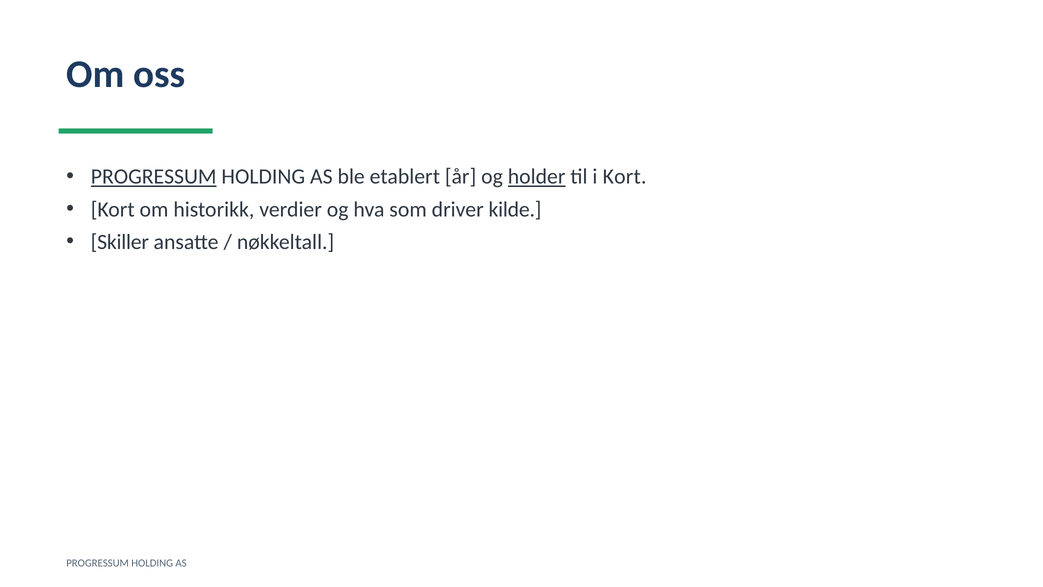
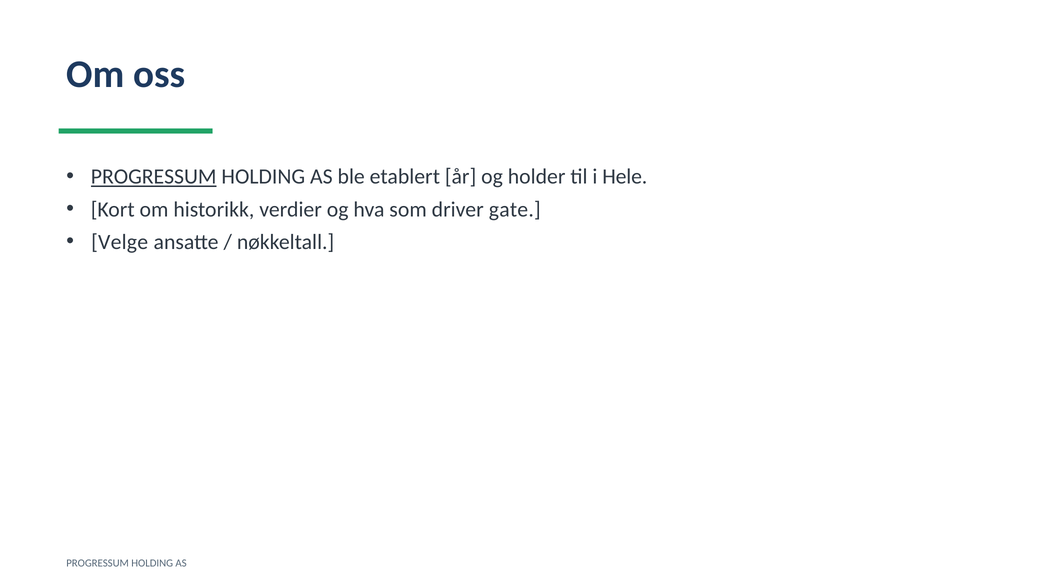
holder underline: present -> none (537, 177)
i Kort: Kort -> Hele (625, 177)
kilde: kilde -> gate (515, 209)
Skiller: Skiller -> Velge (120, 242)
